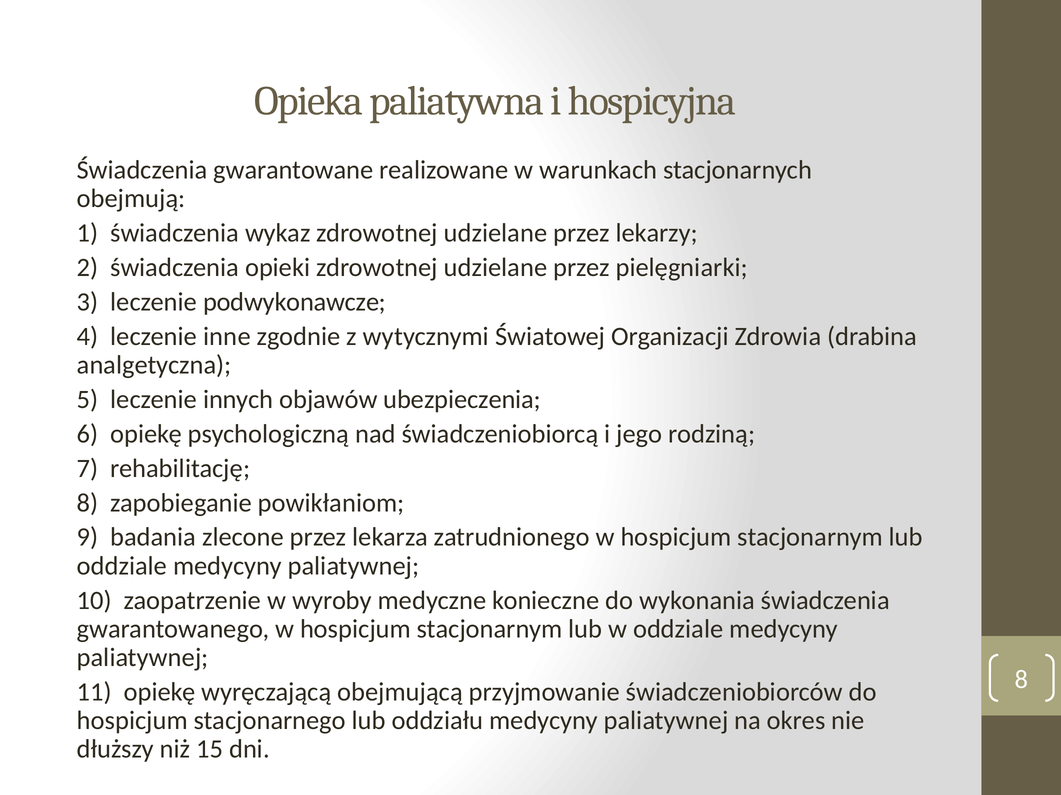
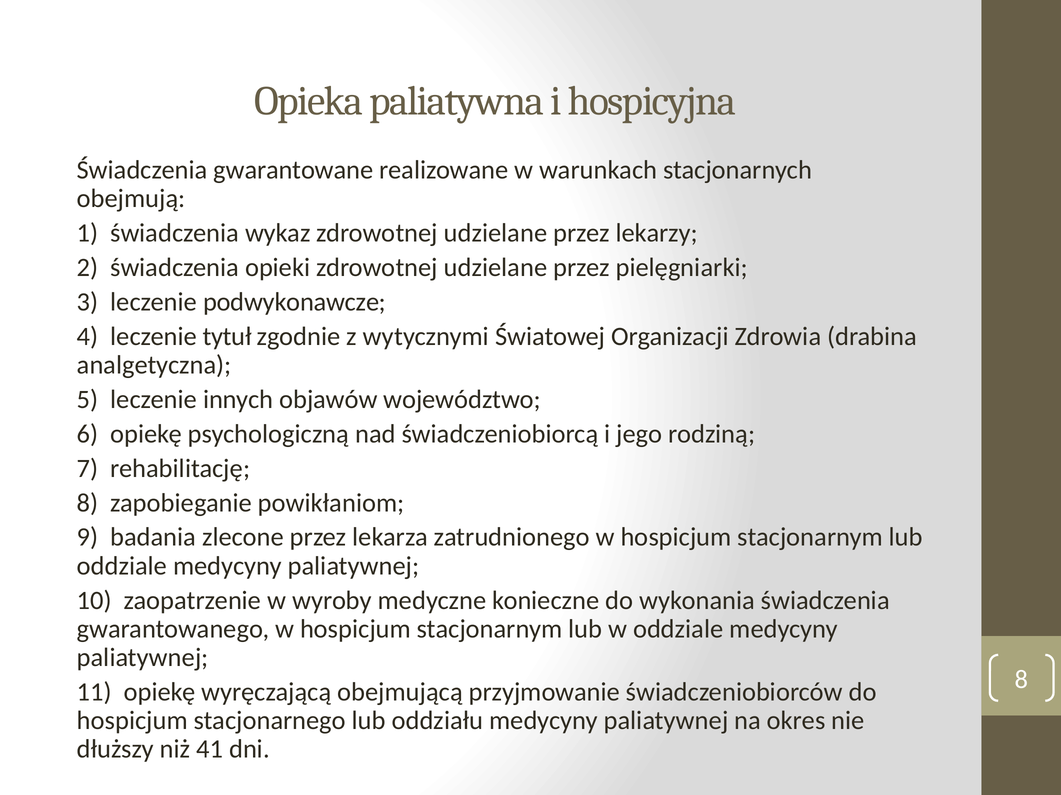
inne: inne -> tytuł (227, 337)
ubezpieczenia: ubezpieczenia -> województwo (462, 400)
15: 15 -> 41 (210, 750)
